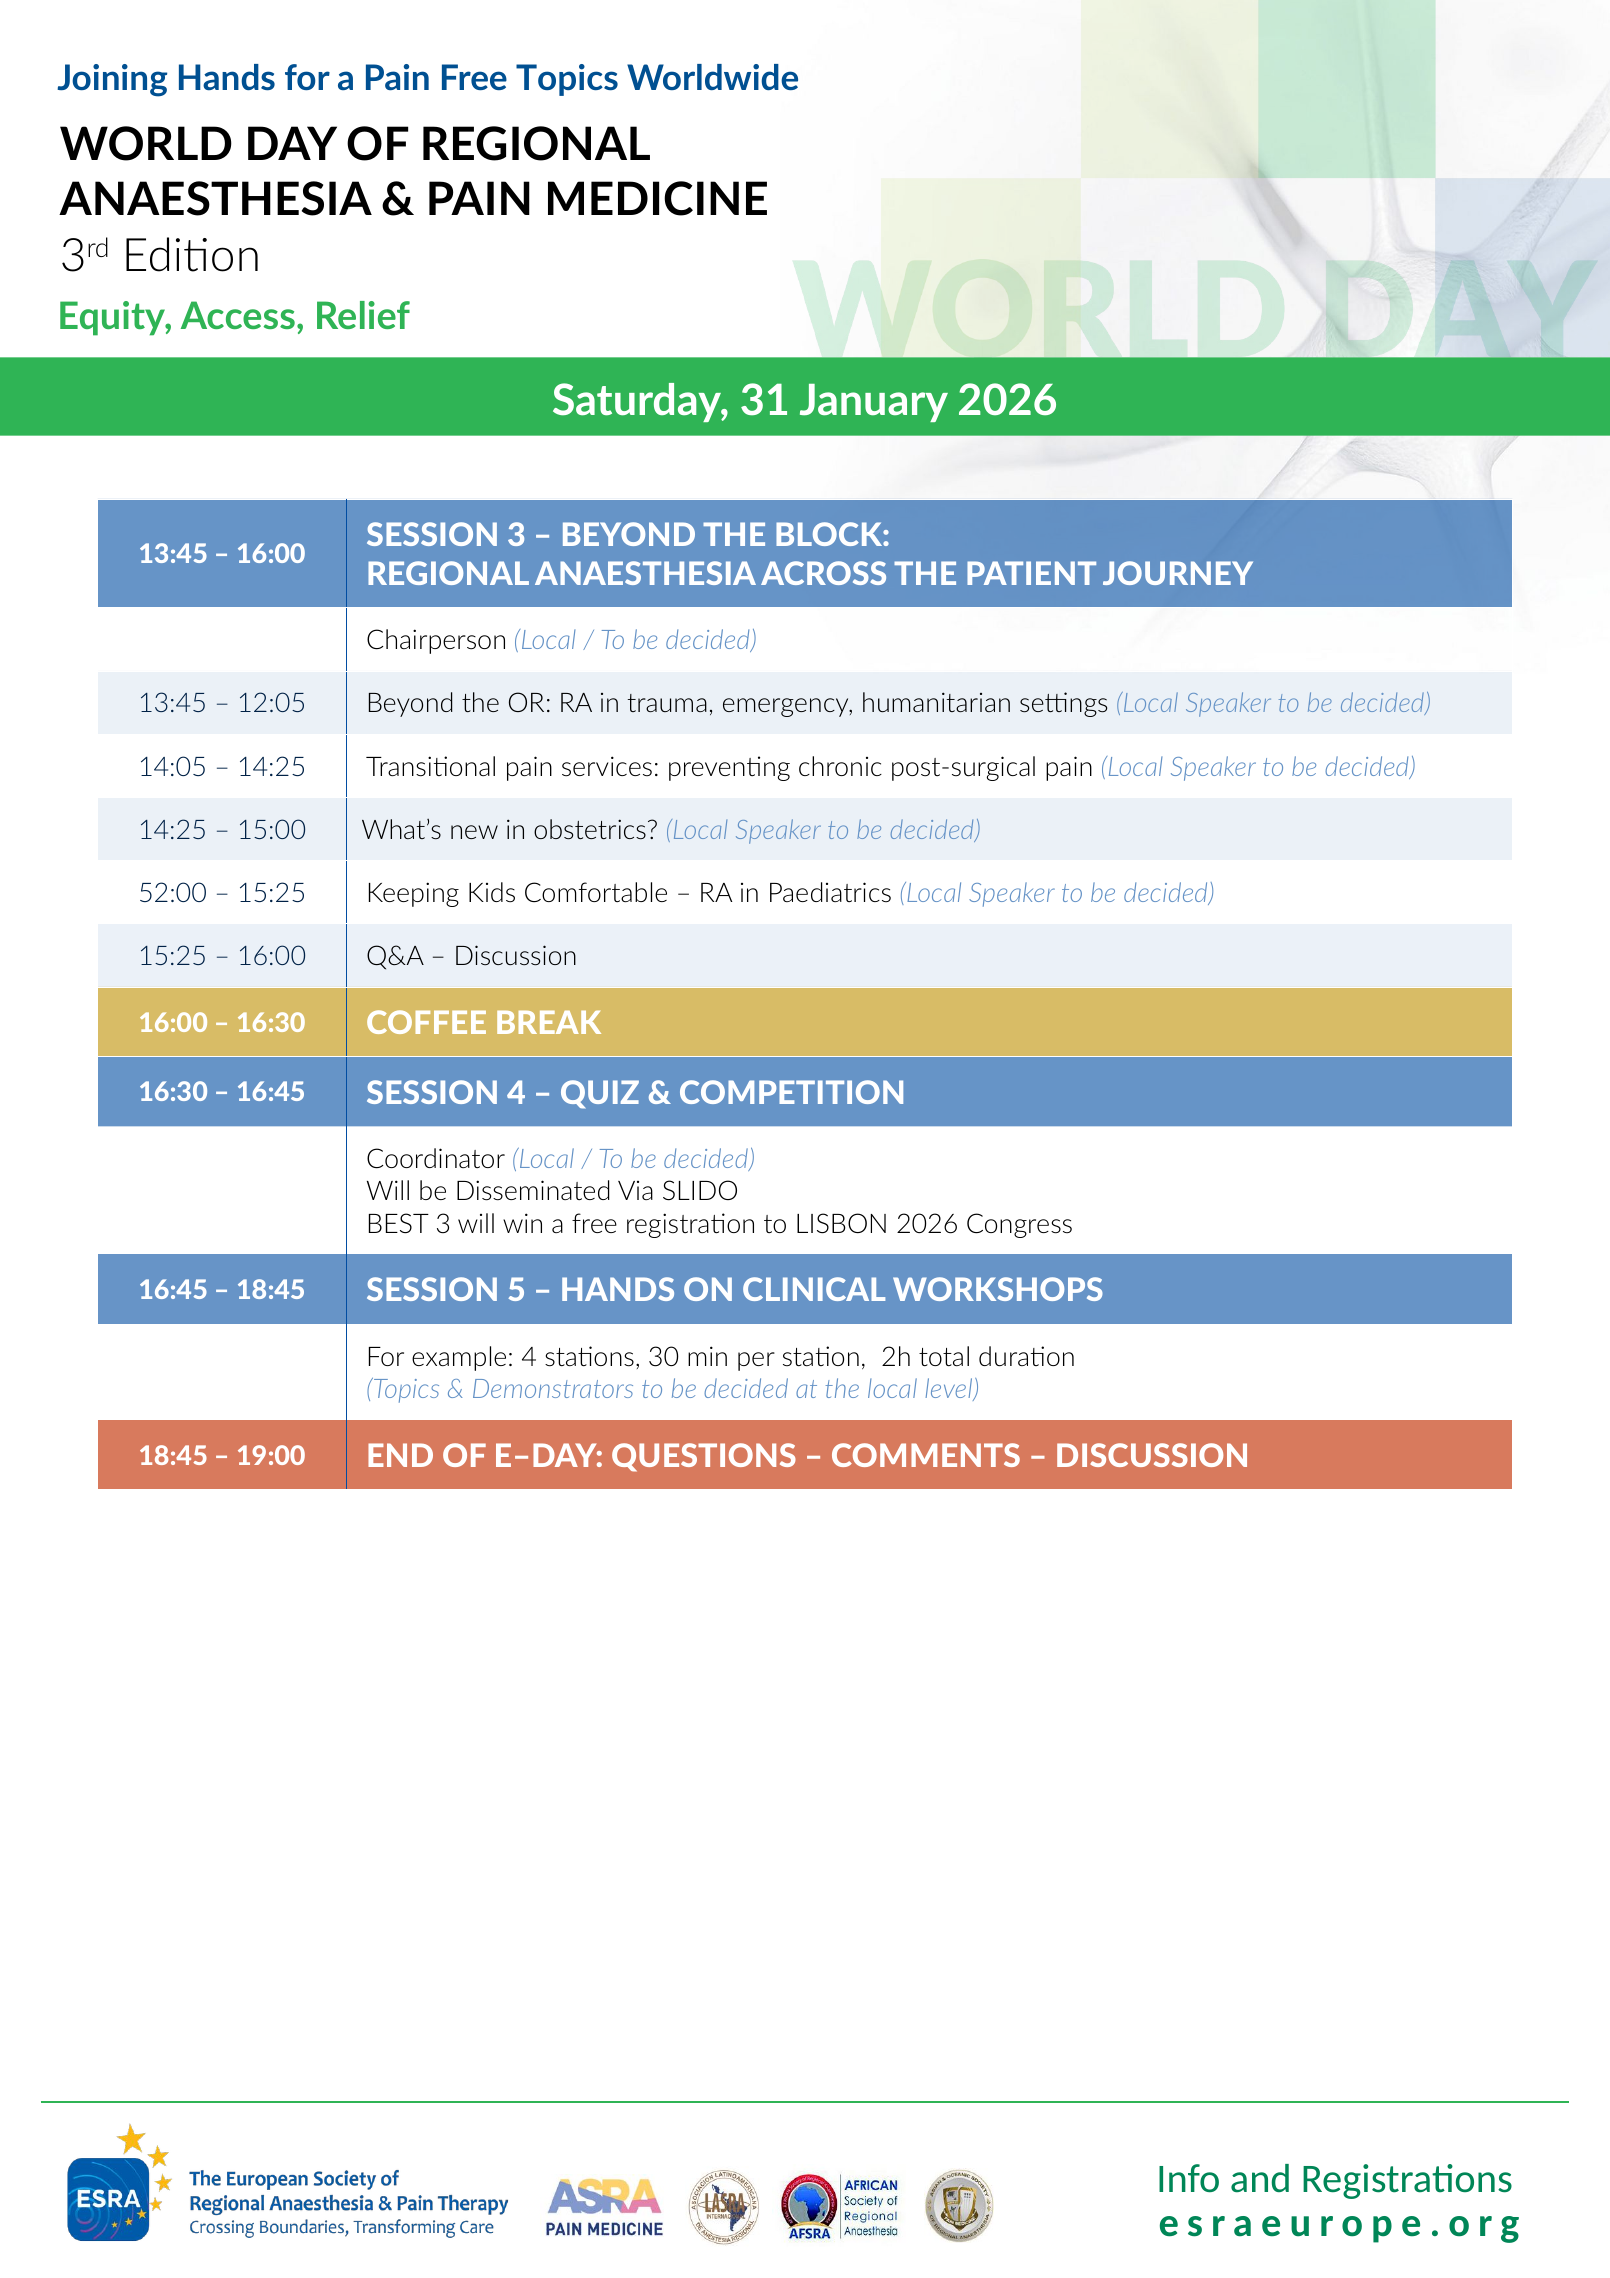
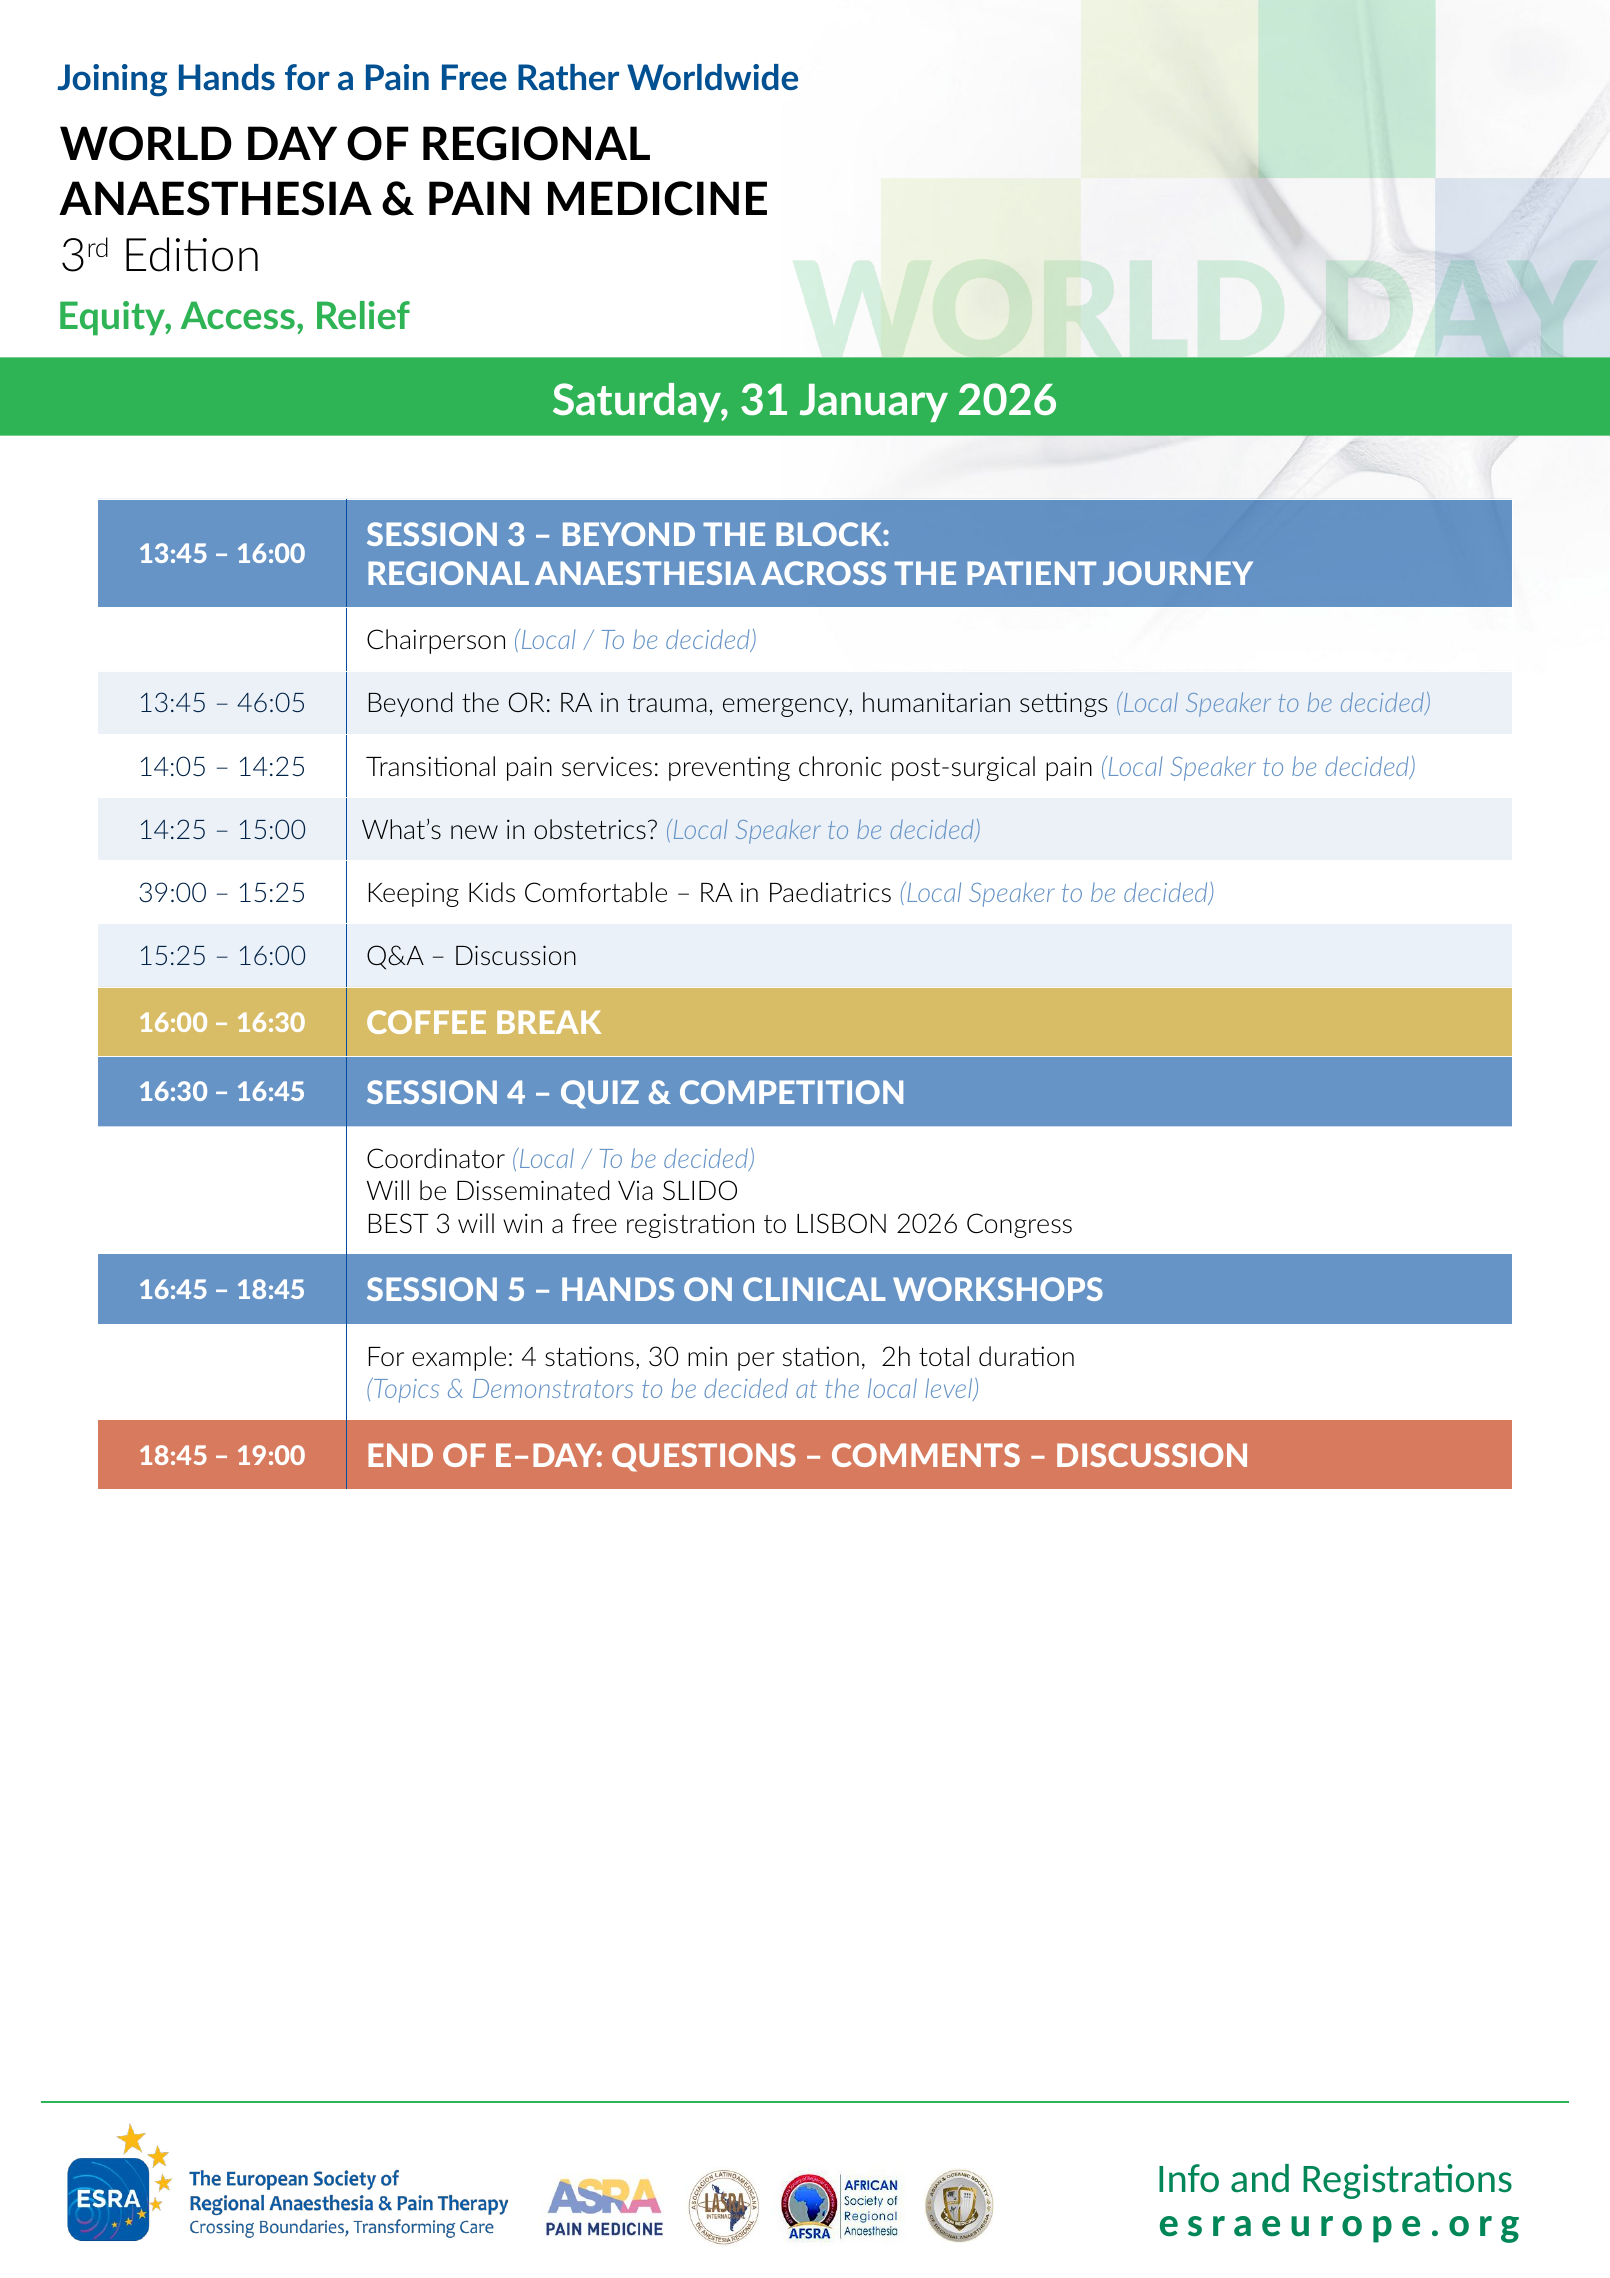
Free Topics: Topics -> Rather (568, 79)
12:05: 12:05 -> 46:05 (272, 704)
52:00: 52:00 -> 39:00 (173, 893)
